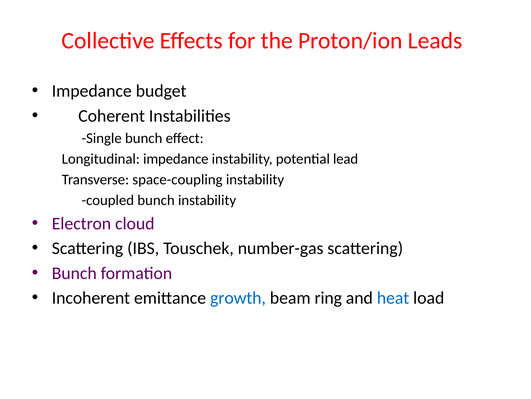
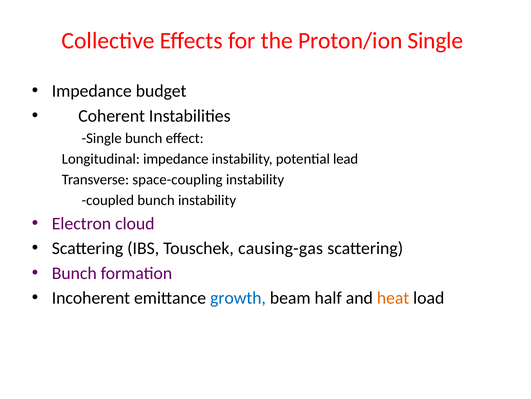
Proton/ion Leads: Leads -> Single (435, 40)
number-gas: number-gas -> causing-gas (281, 248)
ring: ring -> half (328, 297)
heat colour: blue -> orange (393, 297)
